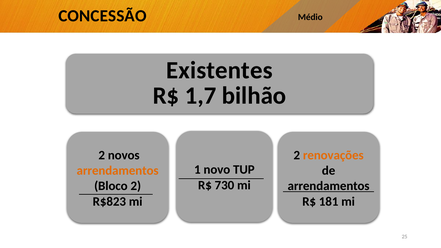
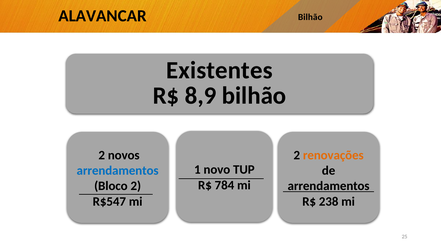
CONCESSÃO: CONCESSÃO -> ALAVANCAR (103, 16)
Médio: Médio -> Bilhão (310, 17)
1,7: 1,7 -> 8,9 (201, 96)
arrendamentos colour: orange -> blue (118, 171)
730: 730 -> 784 (224, 185)
R$823: R$823 -> R$547 (109, 201)
181: 181 -> 238 (329, 201)
